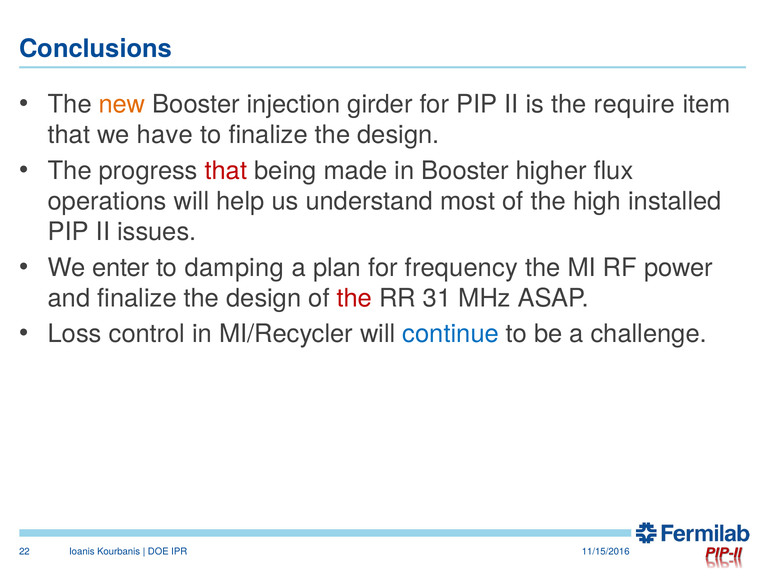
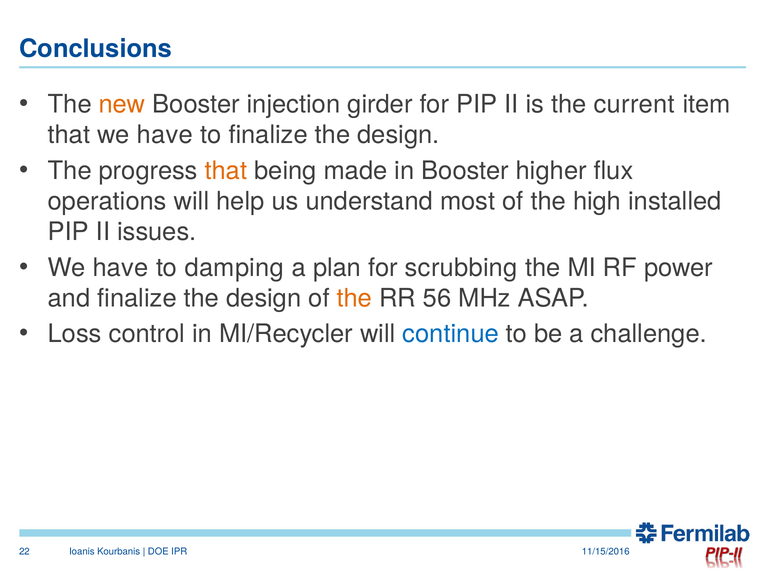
require: require -> current (634, 104)
that colour: red -> orange (226, 171)
enter: enter -> have (121, 268)
frequency: frequency -> scrubbing (461, 268)
the colour: red -> orange (354, 298)
31: 31 -> 56 (437, 298)
